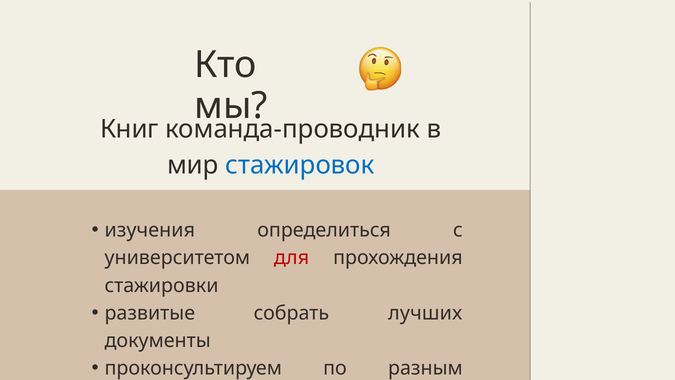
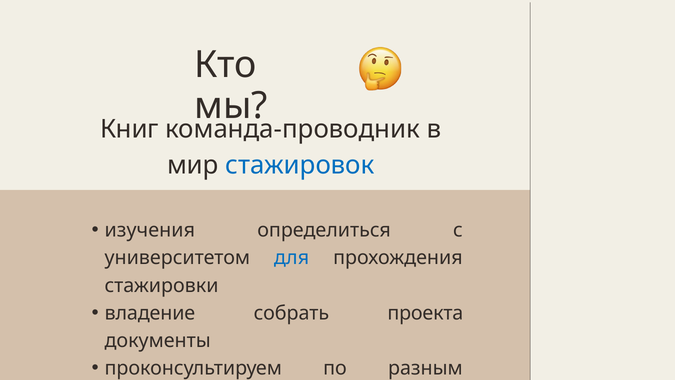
для colour: red -> blue (292, 258)
развитые: развитые -> владение (150, 313)
лучших: лучших -> проекта (425, 313)
